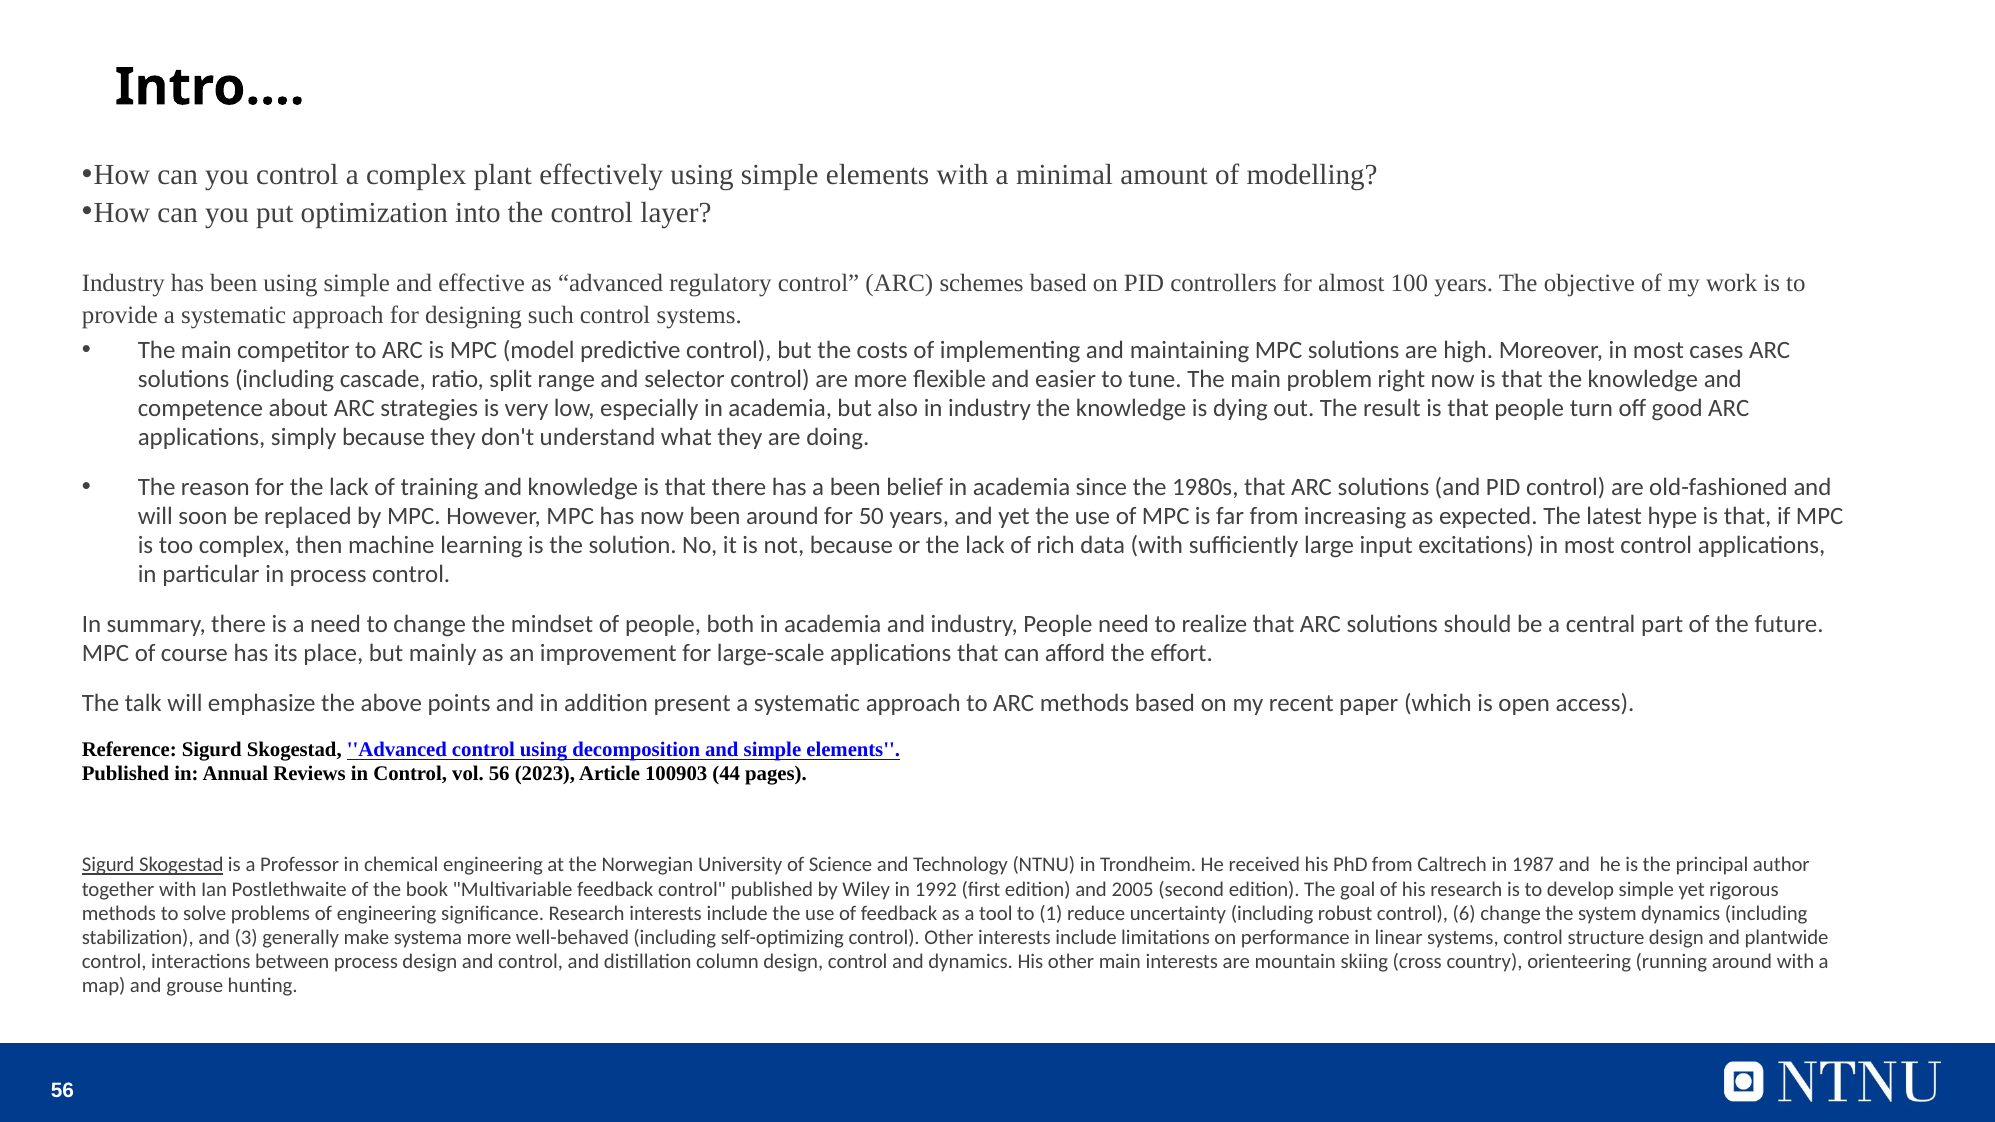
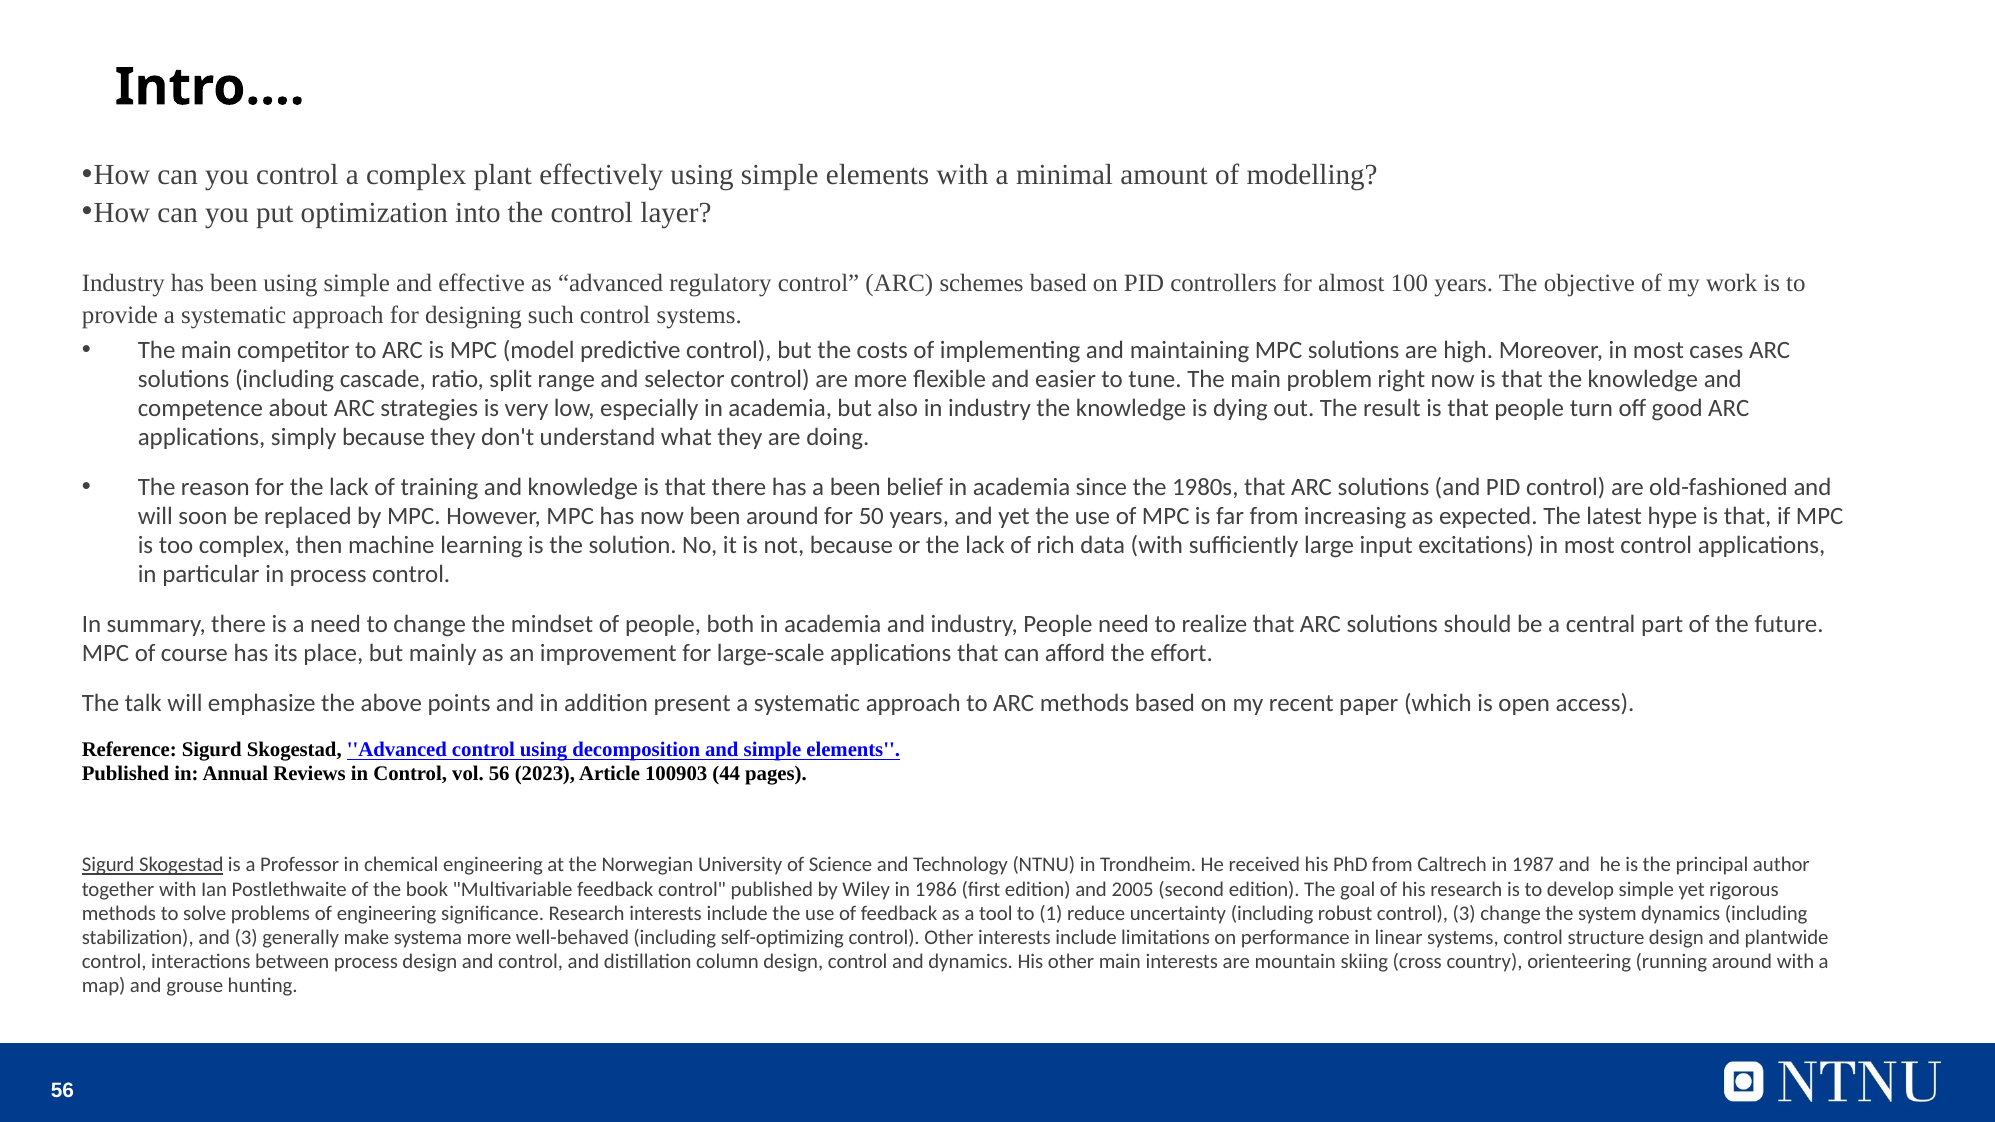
1992: 1992 -> 1986 (936, 889)
control 6: 6 -> 3 (1464, 913)
